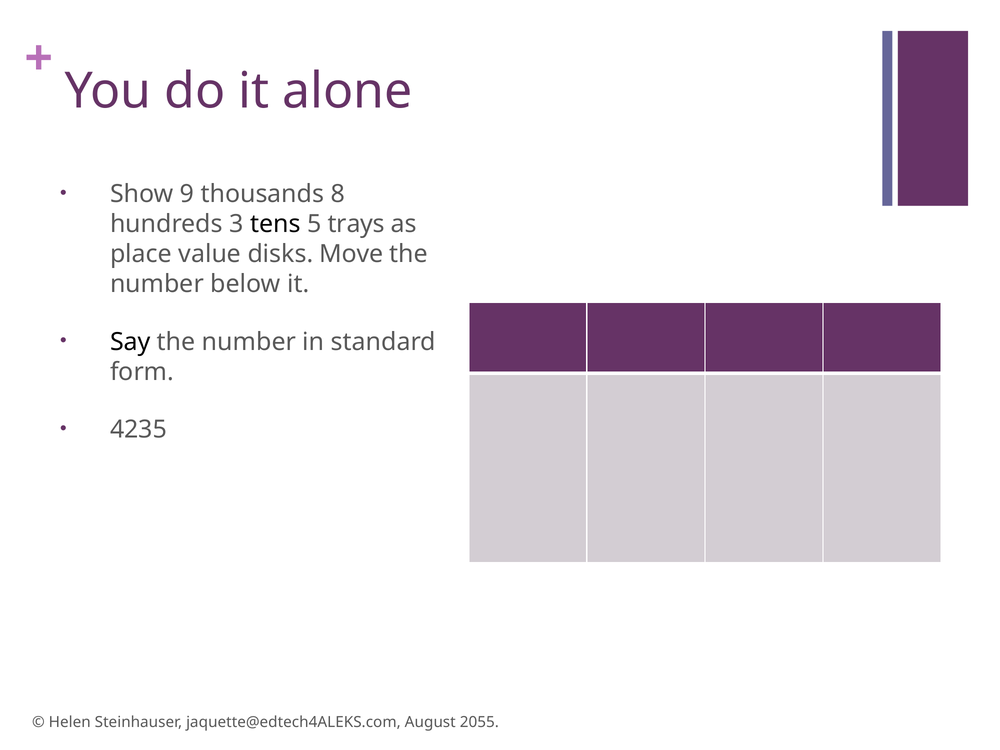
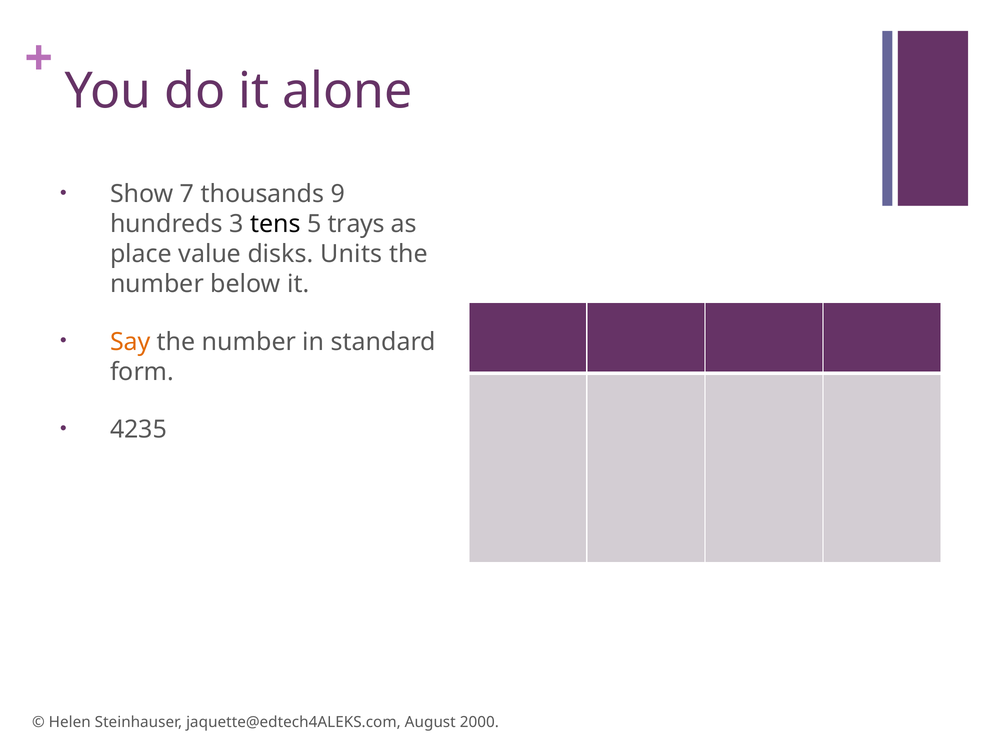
9: 9 -> 7 (187, 194)
8: 8 -> 9 (338, 194)
Move: Move -> Units (351, 254)
Say colour: black -> orange (130, 342)
2055: 2055 -> 2000 (479, 722)
